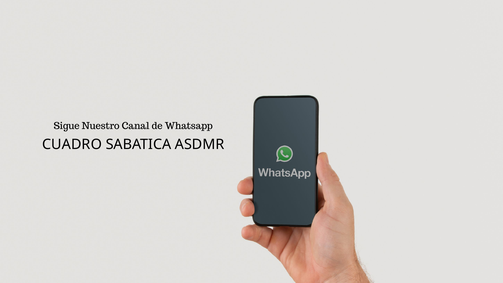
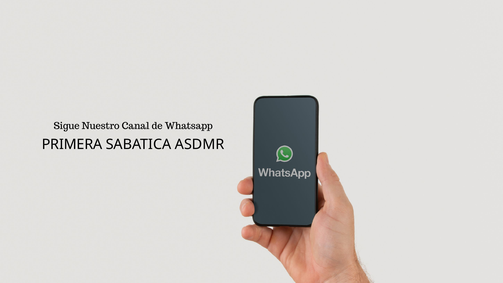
CUADRO: CUADRO -> PRIMERA (72, 145)
